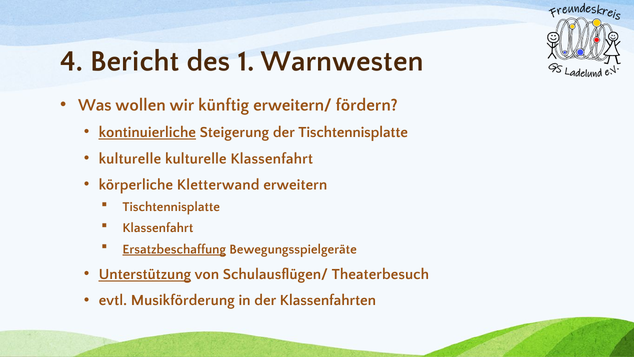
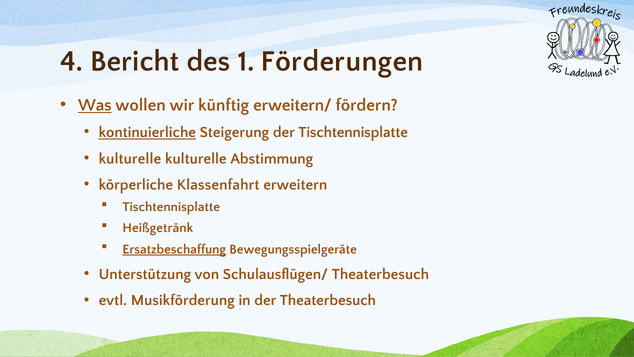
Warnwesten: Warnwesten -> Förderungen (342, 61)
Was underline: none -> present (95, 105)
kulturelle Klassenfahrt: Klassenfahrt -> Abstimmung (272, 158)
Kletterwand: Kletterwand -> Klassenfahrt (218, 184)
Klassenfahrt: Klassenfahrt -> Heißgetränk (158, 228)
Unterstützung underline: present -> none (145, 274)
der Klassenfahrten: Klassenfahrten -> Theaterbesuch (328, 300)
